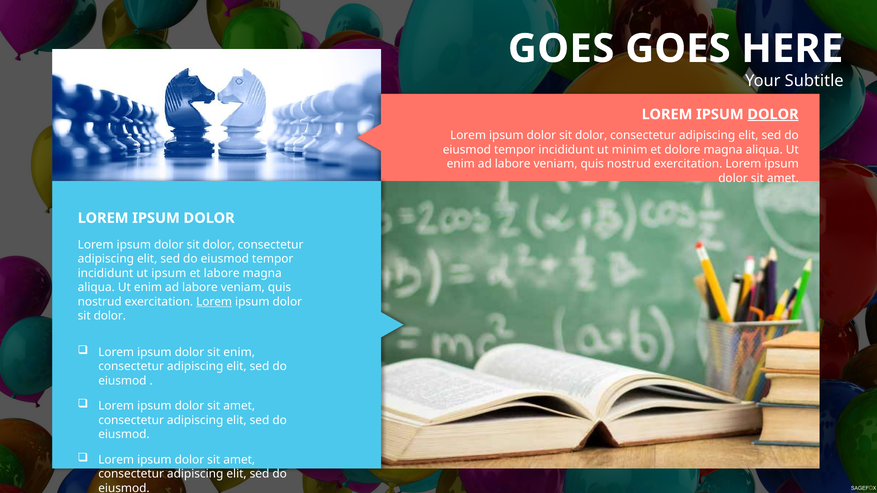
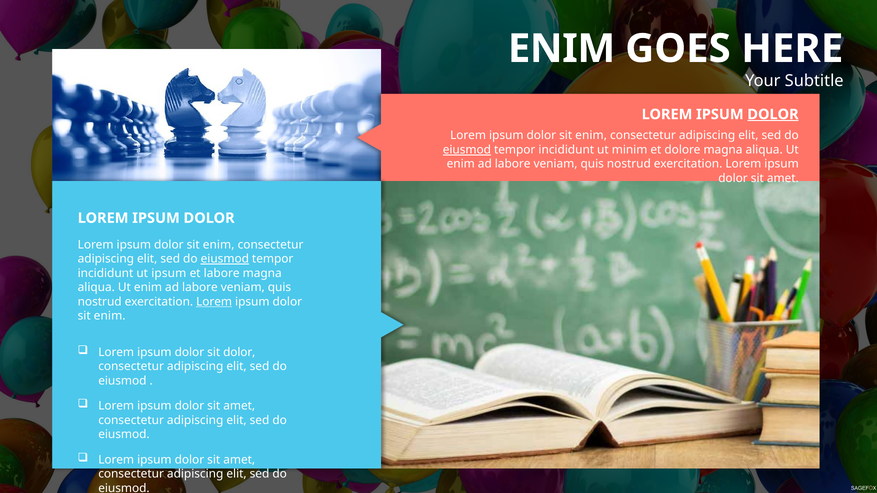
GOES: GOES -> ENIM (562, 49)
dolor: dolor -> enim (591, 136)
eiusmod underline: none -> present (467, 150)
dolor: dolor -> enim (219, 245)
eiusmod underline: none -> present (225, 259)
dolor: dolor -> enim (110, 316)
sit enim: enim -> dolor (239, 352)
